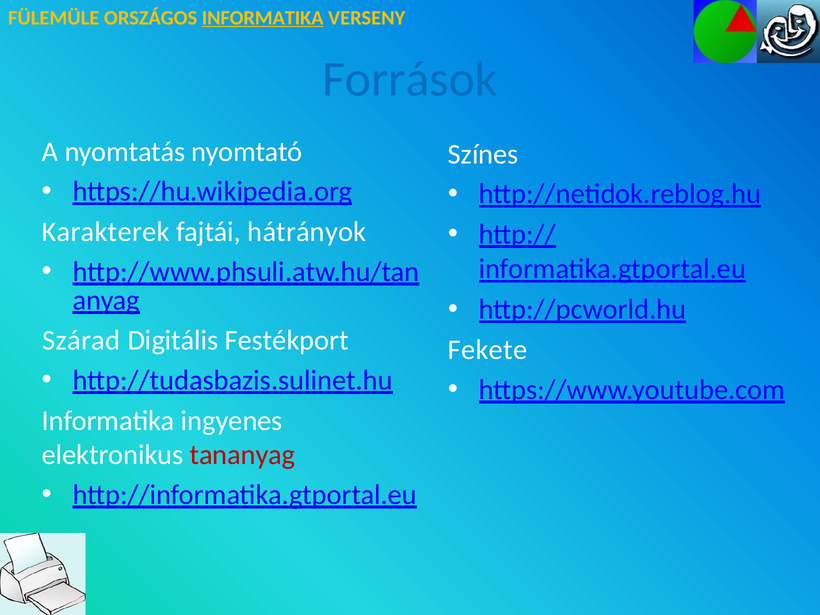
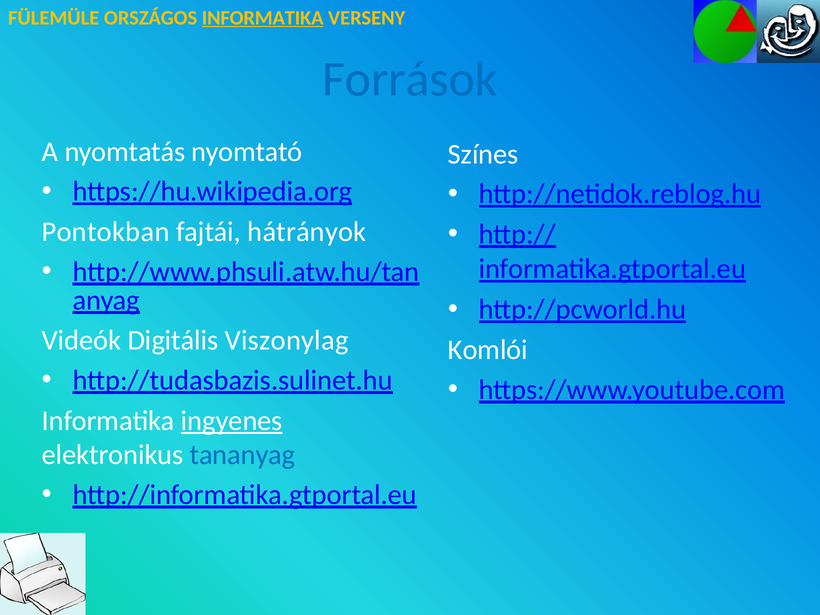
Karakterek: Karakterek -> Pontokban (106, 232)
Szárad: Szárad -> Videók (81, 341)
Festékport: Festékport -> Viszonylag (287, 341)
Fekete: Fekete -> Komlói (488, 350)
ingyenes underline: none -> present (232, 421)
tananyag colour: red -> blue (242, 455)
